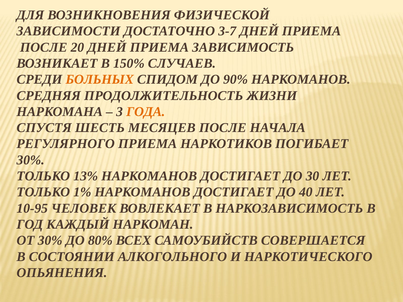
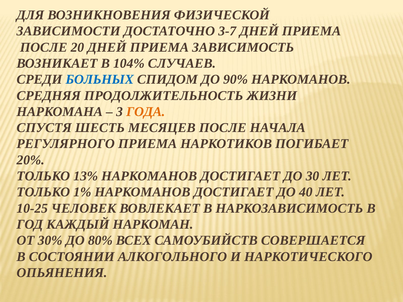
150%: 150% -> 104% (129, 63)
БОЛЬНЫХ colour: orange -> blue (100, 80)
30%: 30% -> 20% (31, 160)
10-95: 10-95 -> 10-25 (32, 208)
